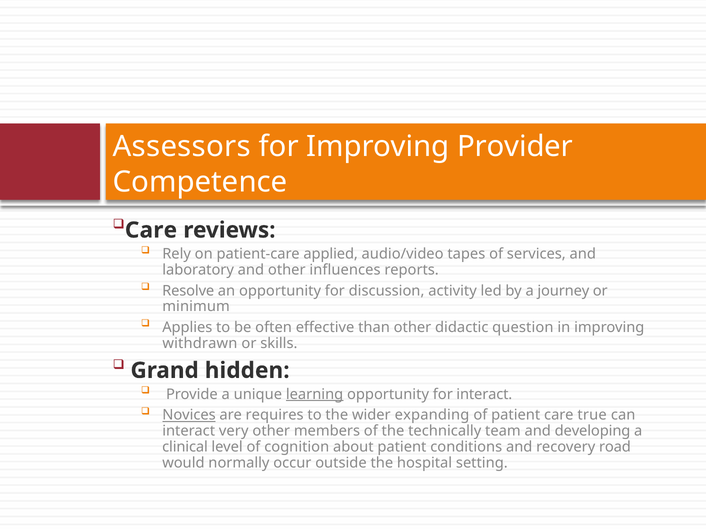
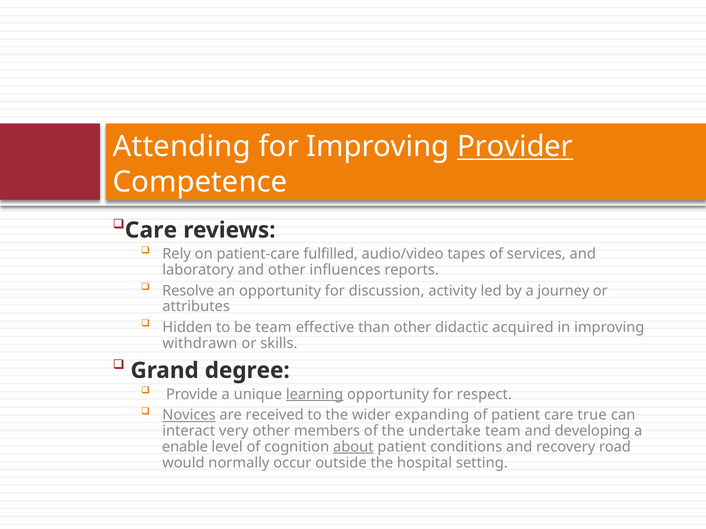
Assessors: Assessors -> Attending (182, 147)
Provider underline: none -> present (515, 147)
applied: applied -> fulfilled (331, 254)
minimum: minimum -> attributes (196, 307)
Applies: Applies -> Hidden (187, 328)
be often: often -> team (274, 328)
question: question -> acquired (523, 328)
hidden: hidden -> degree (247, 371)
for interact: interact -> respect (484, 395)
requires: requires -> received (275, 415)
technically: technically -> undertake (445, 431)
clinical: clinical -> enable (185, 447)
about underline: none -> present (353, 447)
